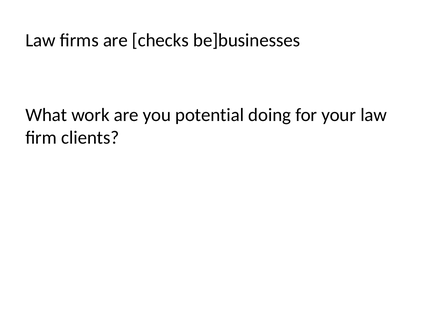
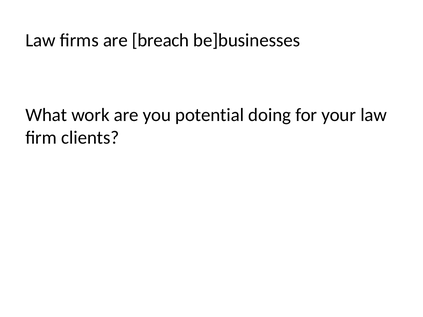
checks: checks -> breach (161, 40)
